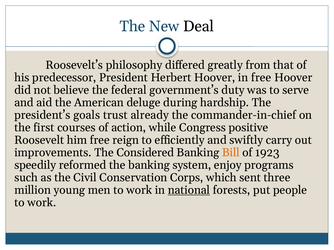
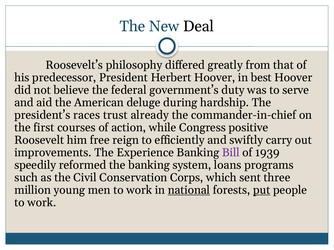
in free: free -> best (261, 78)
goals: goals -> races (87, 115)
Considered: Considered -> Experience (145, 153)
Bill colour: orange -> purple (231, 153)
1923: 1923 -> 1939 (267, 153)
enjoy: enjoy -> loans (228, 165)
put underline: none -> present (262, 190)
